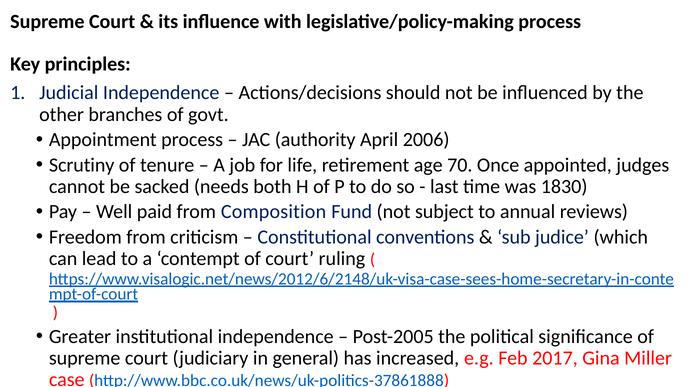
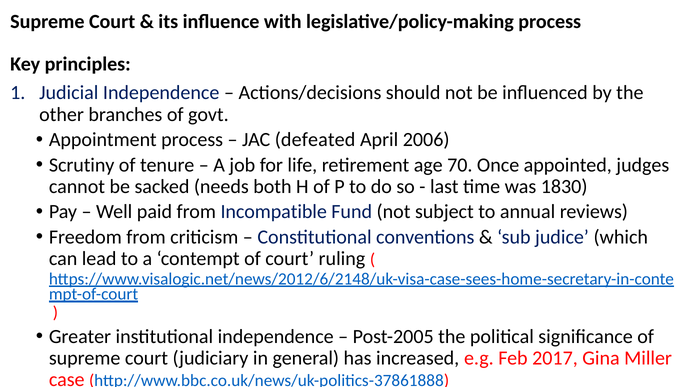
authority: authority -> defeated (315, 140)
Composition: Composition -> Incompatible (274, 212)
